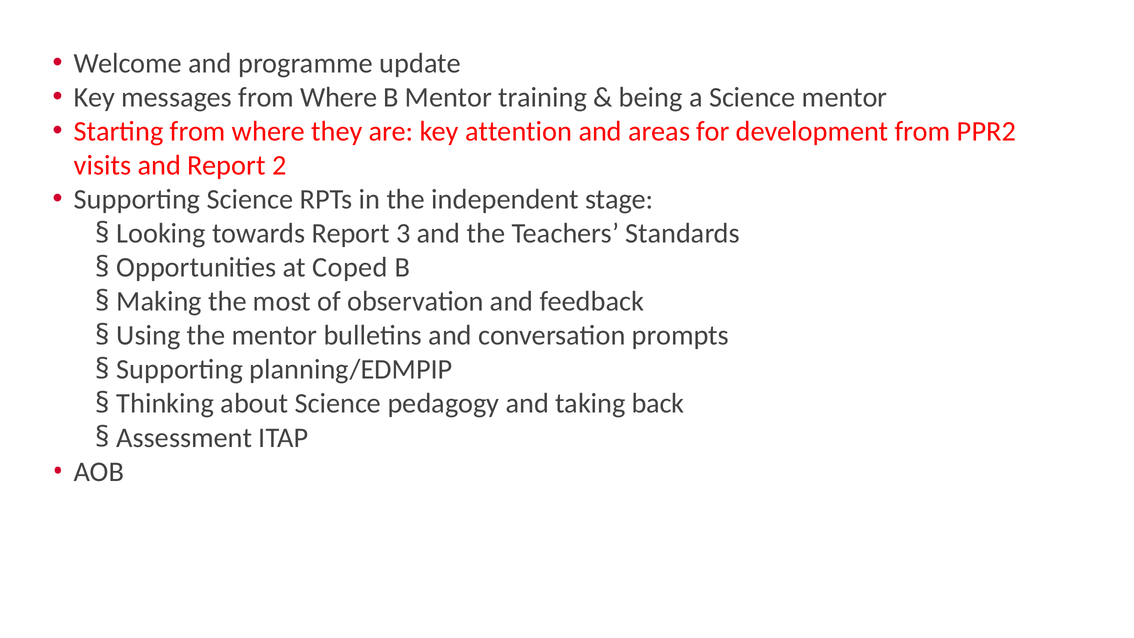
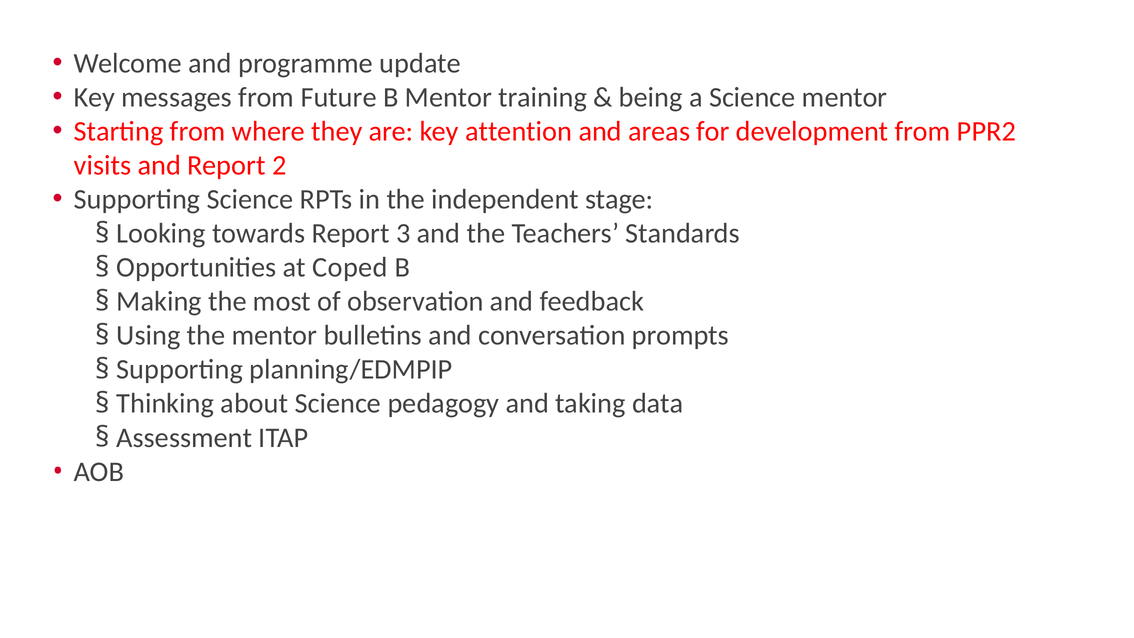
messages from Where: Where -> Future (339, 97)
back: back -> data (658, 404)
